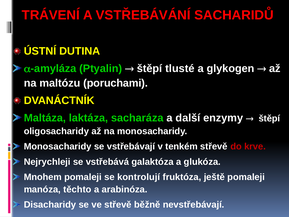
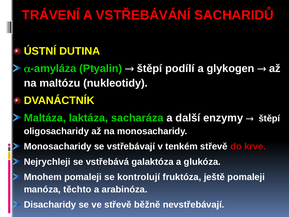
tlusté: tlusté -> podílí (180, 68)
poruchami: poruchami -> nukleotidy (116, 83)
